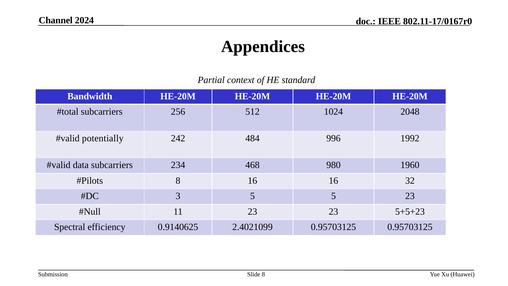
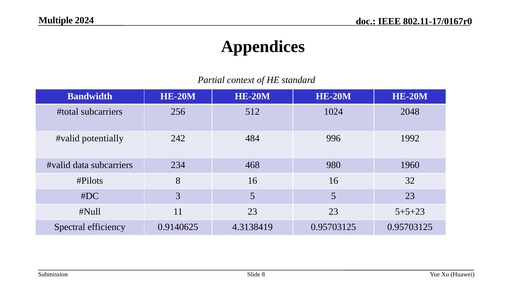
Channel: Channel -> Multiple (56, 20)
2.4021099: 2.4021099 -> 4.3138419 (252, 227)
